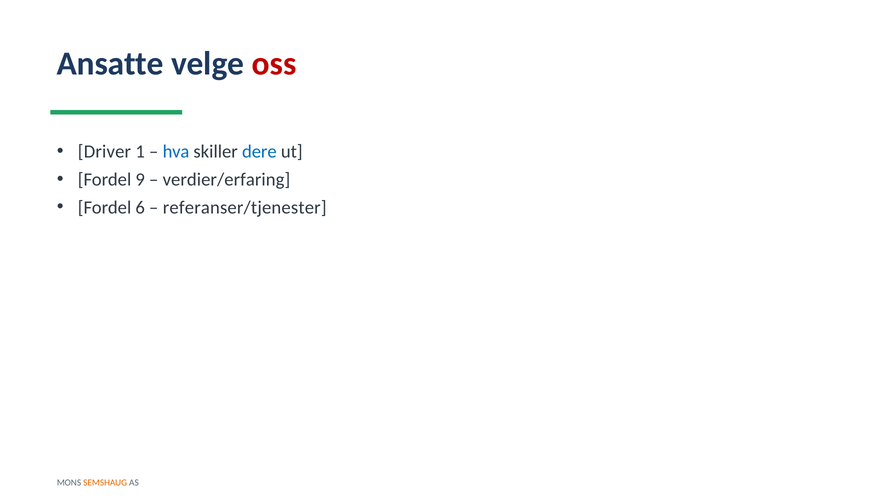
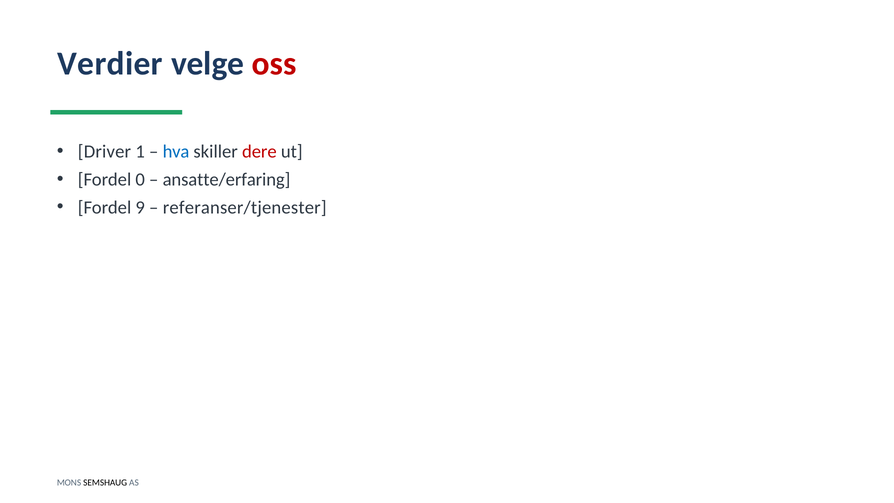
Ansatte: Ansatte -> Verdier (110, 64)
dere colour: blue -> red (259, 151)
9: 9 -> 0 (140, 179)
verdier/erfaring: verdier/erfaring -> ansatte/erfaring (226, 179)
6: 6 -> 9 (140, 207)
SEMSHAUG colour: orange -> black (105, 483)
